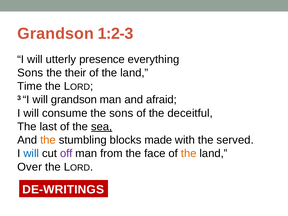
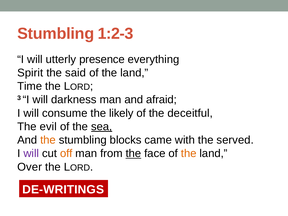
Grandson: Grandson -> Stumbling (56, 34)
Sons: Sons -> Spirit (30, 73)
their: their -> said (76, 73)
will grandson: grandson -> darkness (74, 100)
the sons: sons -> likely (121, 113)
last: last -> evil (48, 127)
made: made -> came (158, 140)
will colour: blue -> purple (31, 153)
off colour: purple -> orange (66, 153)
the underline: none -> present (133, 153)
